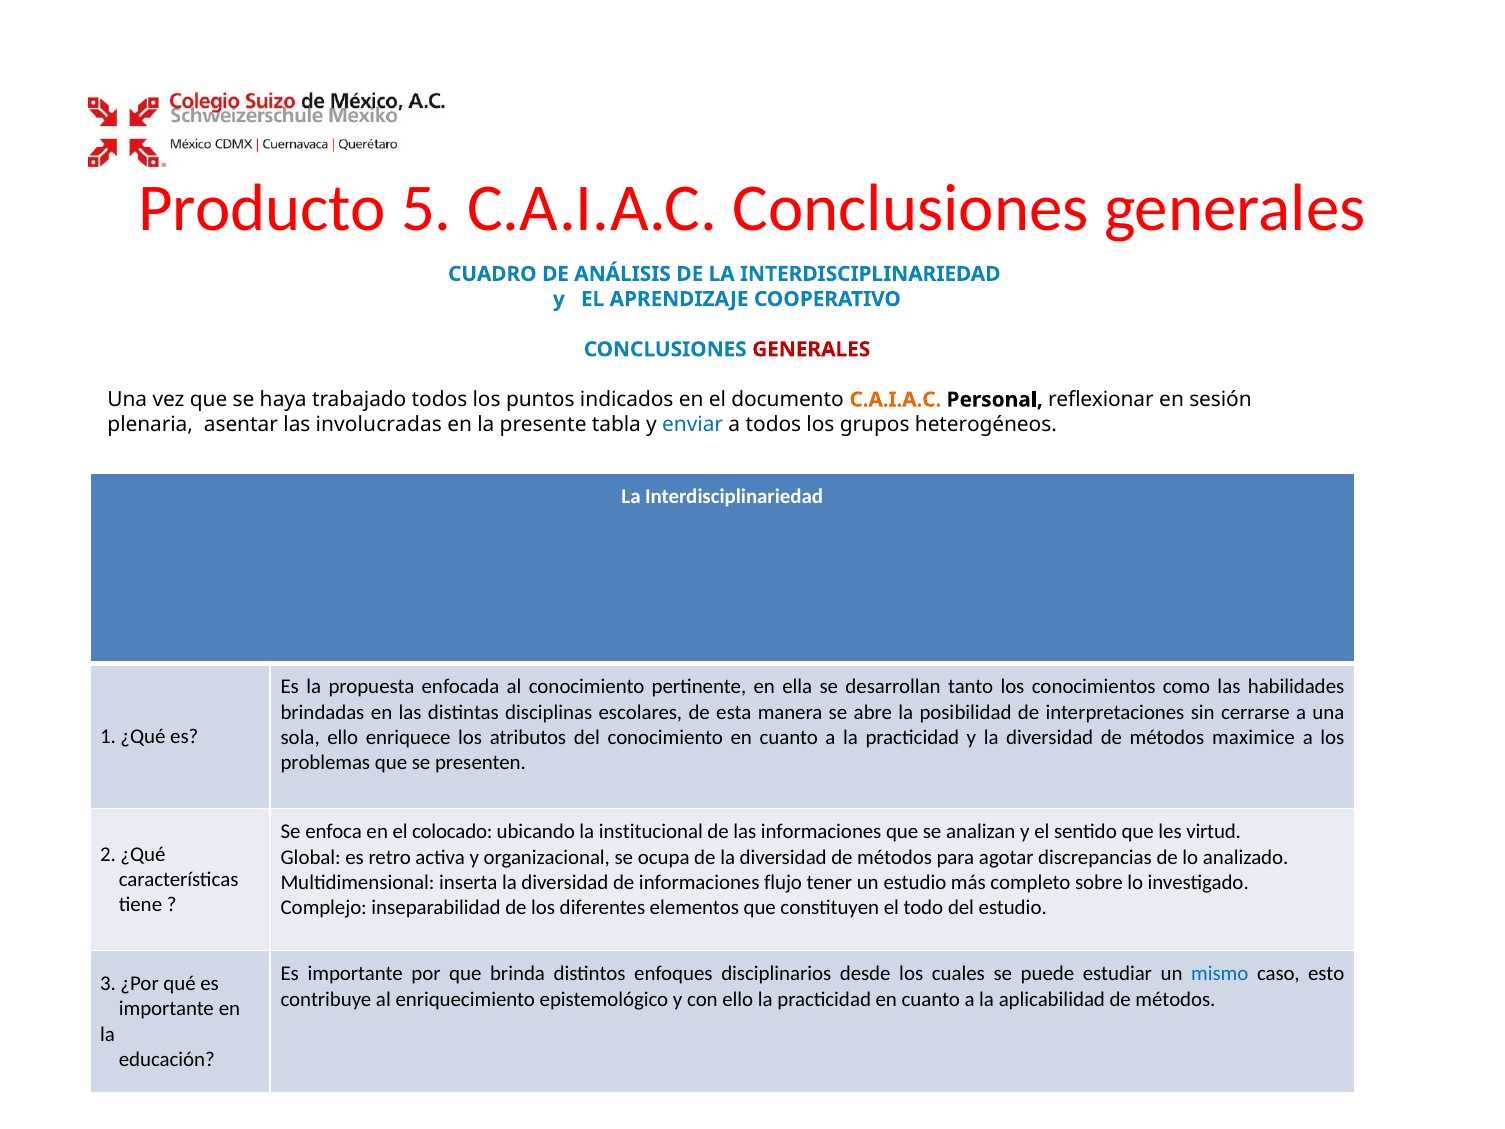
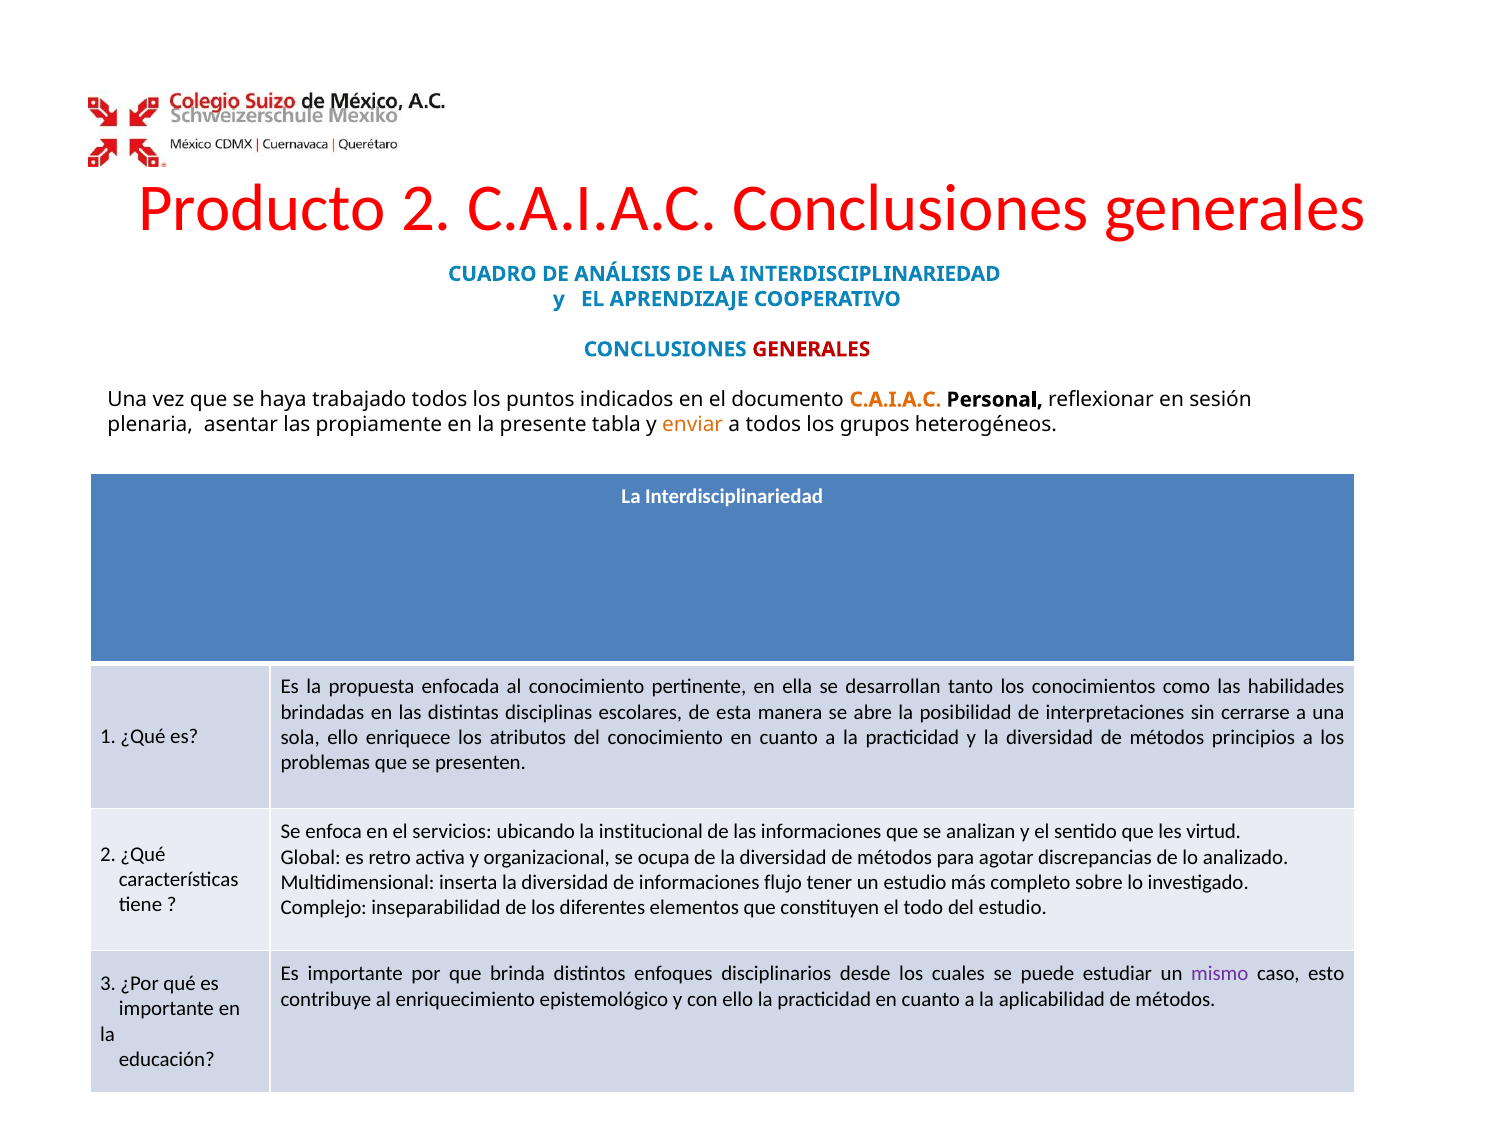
Producto 5: 5 -> 2 (426, 209)
involucradas: involucradas -> propiamente (379, 425)
enviar colour: blue -> orange (693, 425)
maximice: maximice -> principios (1254, 737)
colocado: colocado -> servicios (452, 832)
mismo colour: blue -> purple (1220, 974)
